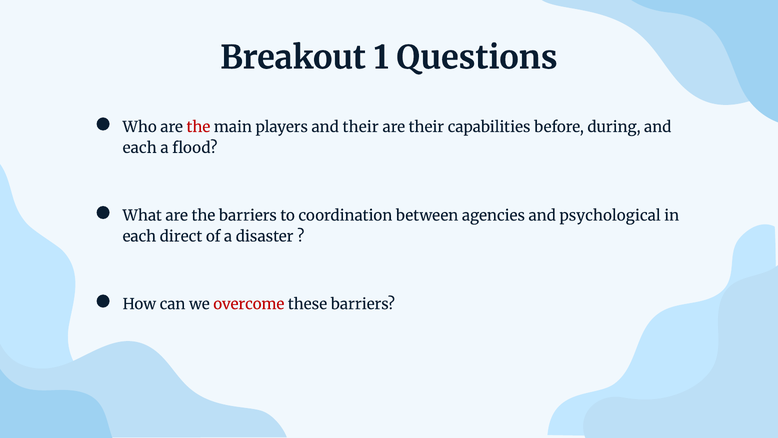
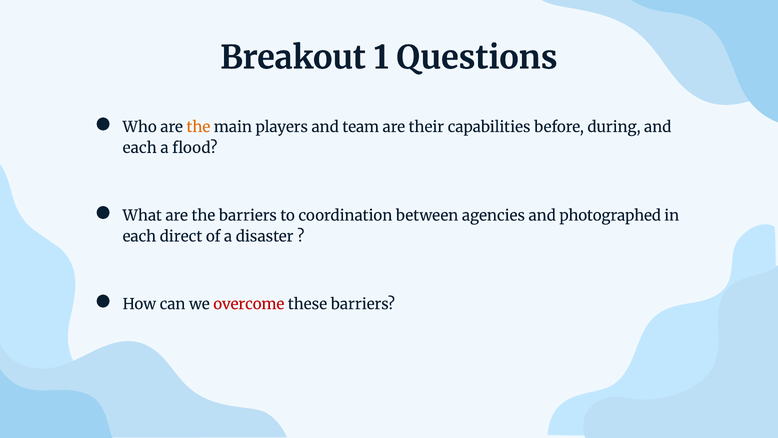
the colour: red -> orange (198, 127)
and their: their -> team (361, 127)
psychological: psychological -> photographed (610, 215)
